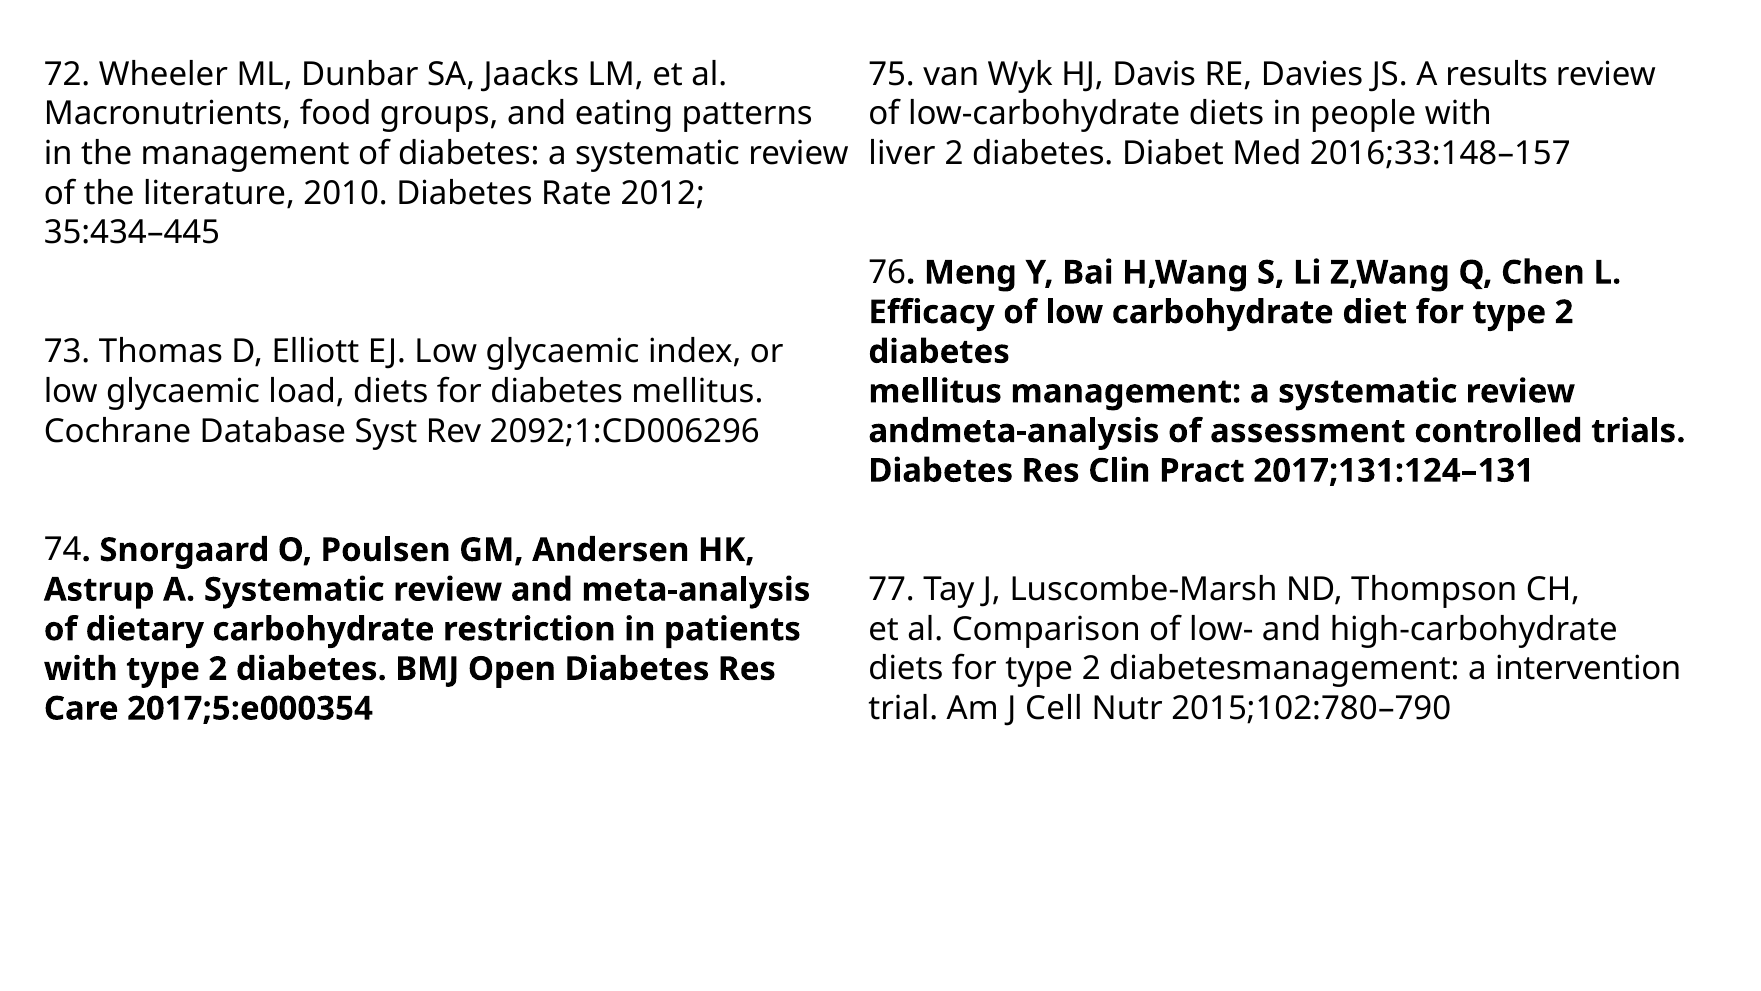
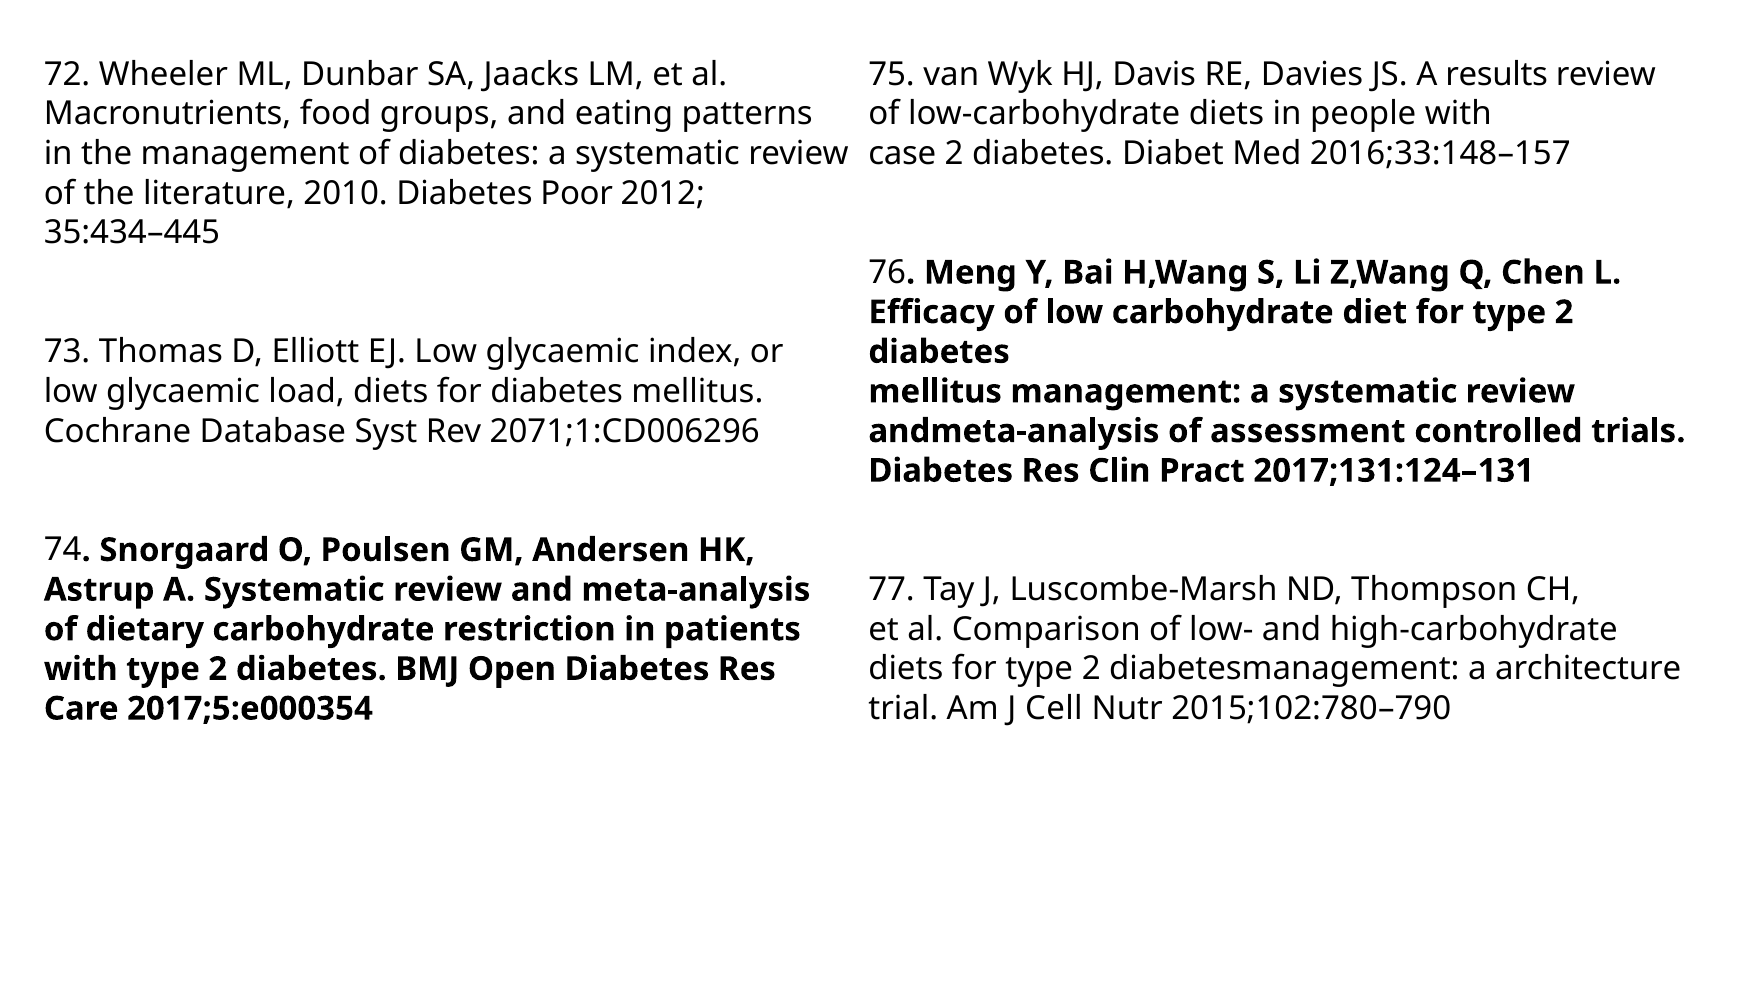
liver: liver -> case (902, 154)
Rate: Rate -> Poor (577, 193)
2092;1:CD006296: 2092;1:CD006296 -> 2071;1:CD006296 (625, 431)
intervention: intervention -> architecture (1588, 669)
